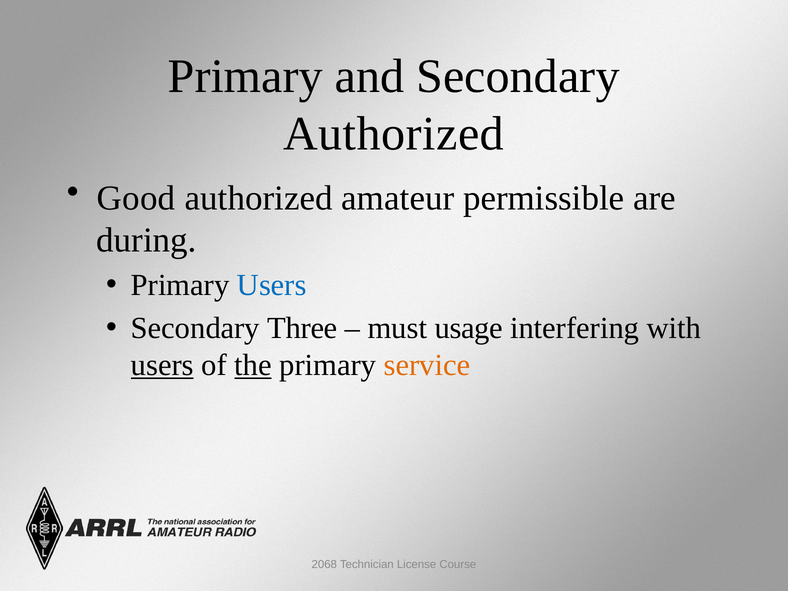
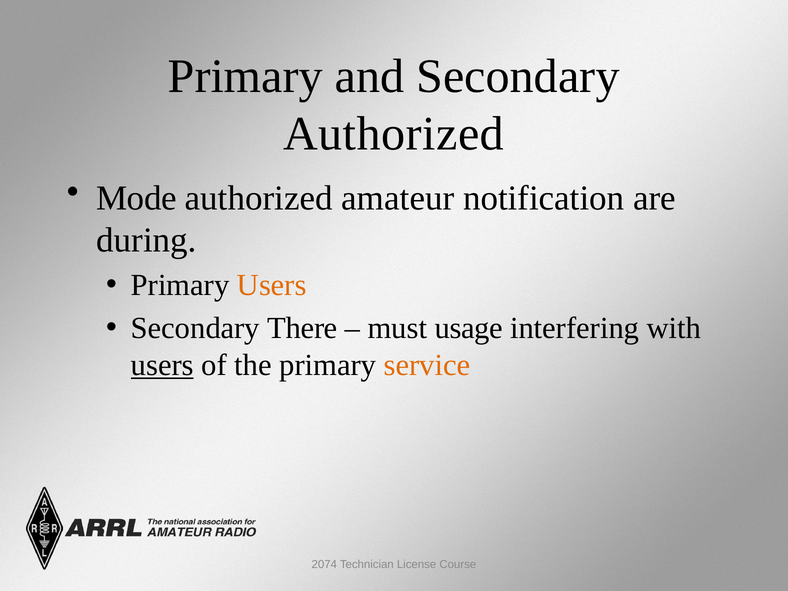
Good: Good -> Mode (136, 198)
permissible: permissible -> notification (544, 198)
Users colour: blue -> orange (272, 285)
Three: Three -> There (302, 328)
the underline: present -> none (253, 365)
2068: 2068 -> 2074 (324, 564)
